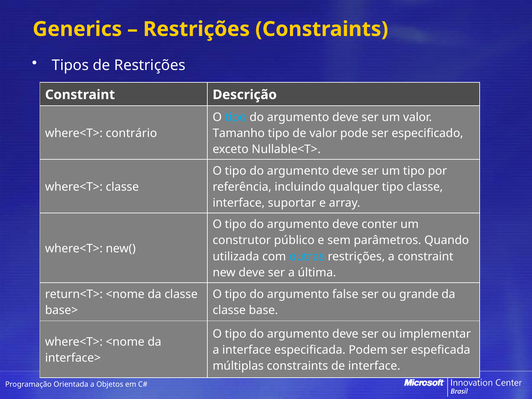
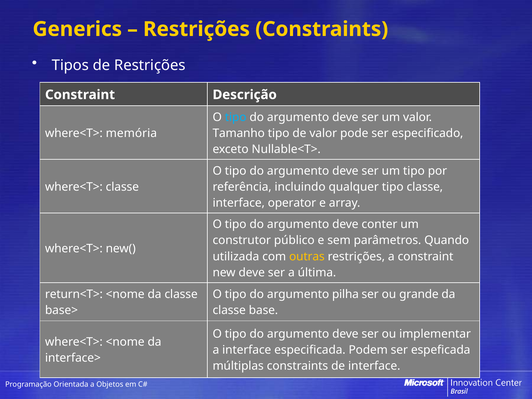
contrário: contrário -> memória (131, 133)
suportar: suportar -> operator (292, 203)
outras colour: light blue -> yellow (307, 256)
false: false -> pilha (345, 294)
